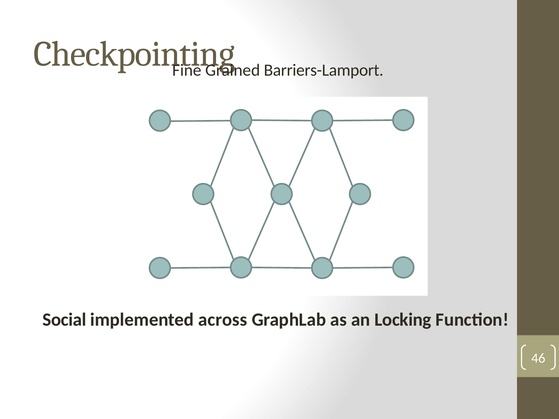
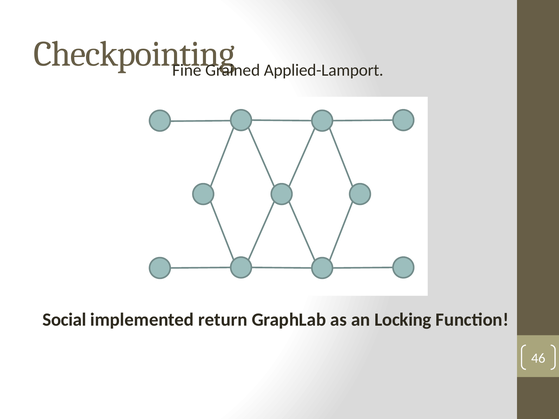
Barriers-Lamport: Barriers-Lamport -> Applied-Lamport (324, 70)
across: across -> return (223, 320)
